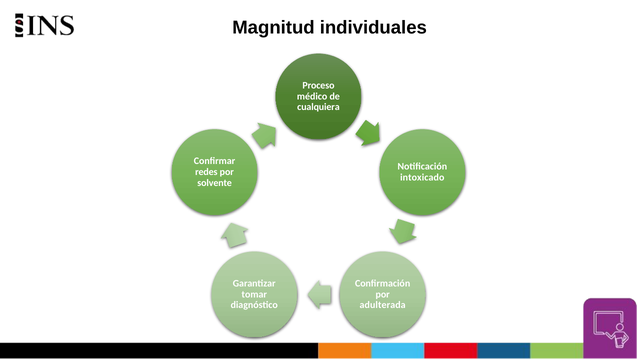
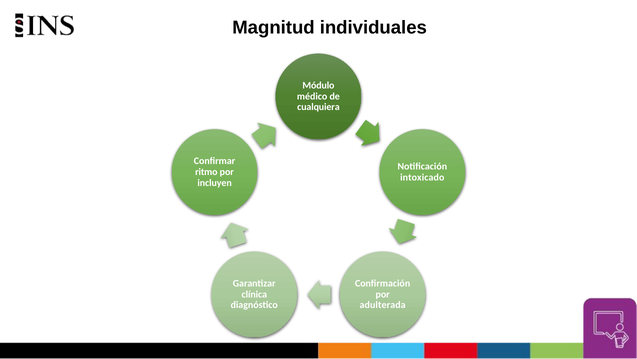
Proceso: Proceso -> Módulo (318, 85)
redes: redes -> ritmo (206, 172)
solvente: solvente -> incluyen (215, 182)
tomar: tomar -> clínica (254, 294)
